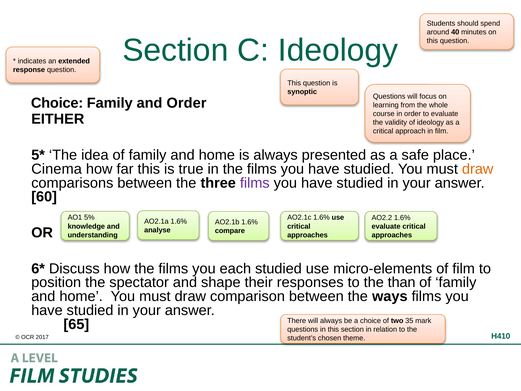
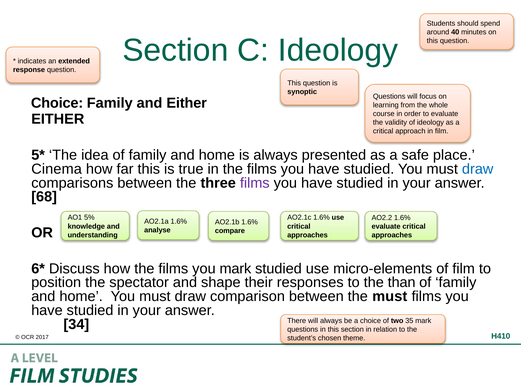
and Order: Order -> Either (187, 103)
draw colour: orange -> blue (478, 169)
60: 60 -> 68 (44, 197)
you each: each -> mark (235, 268)
the ways: ways -> must (390, 296)
65: 65 -> 34 (76, 324)
